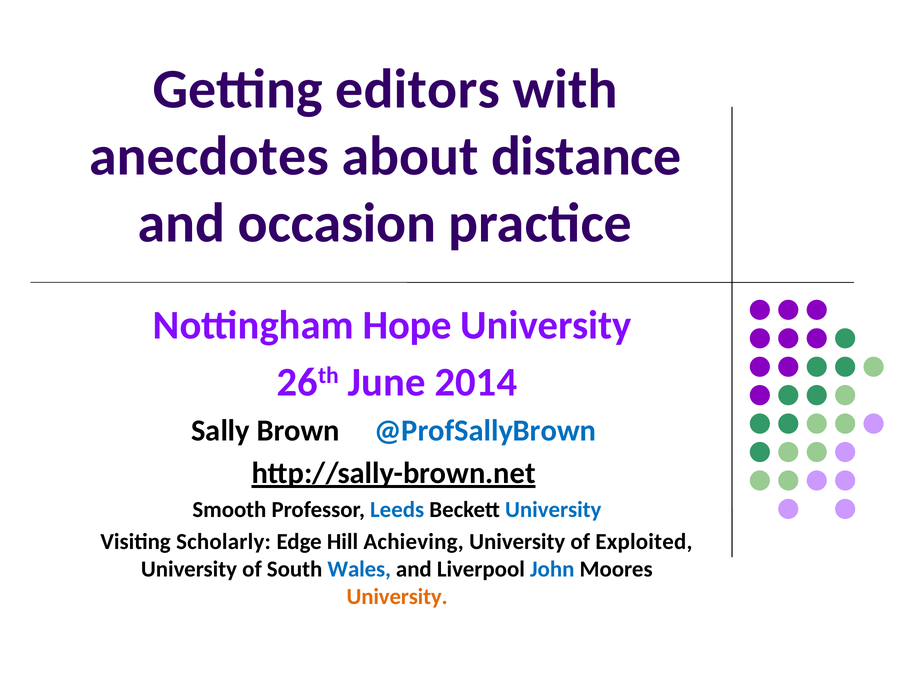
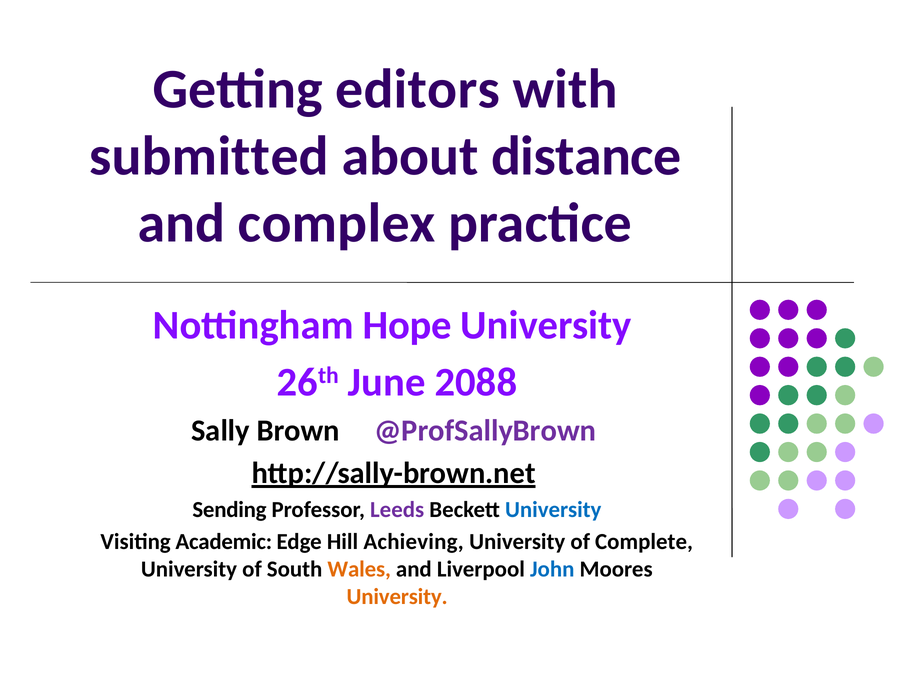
anecdotes: anecdotes -> submitted (209, 156)
occasion: occasion -> complex (337, 223)
2014: 2014 -> 2088 (476, 382)
@ProfSallyBrown colour: blue -> purple (485, 430)
Smooth: Smooth -> Sending (230, 509)
Leeds colour: blue -> purple (397, 509)
Scholarly: Scholarly -> Academic (224, 541)
Exploited: Exploited -> Complete (644, 541)
Wales colour: blue -> orange (359, 569)
